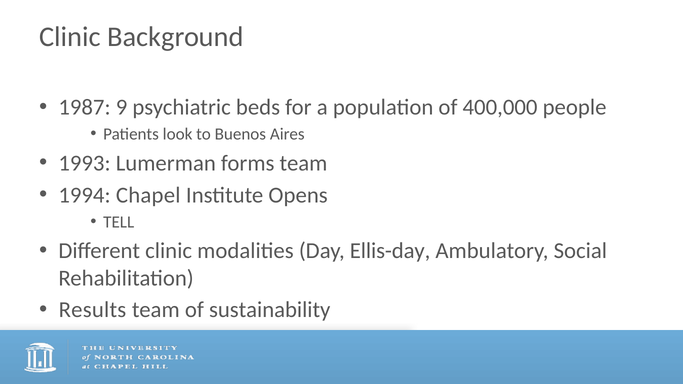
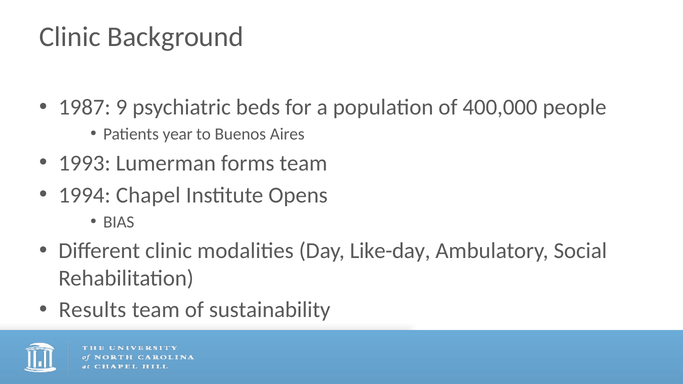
look: look -> year (178, 134)
TELL: TELL -> BIAS (119, 222)
Ellis-day: Ellis-day -> Like-day (390, 251)
